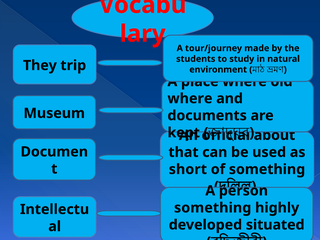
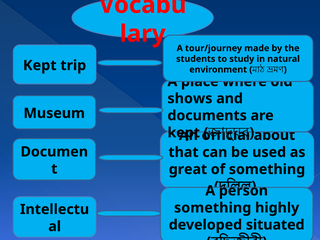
They: They -> Kept (40, 65)
where: where -> shows (190, 99)
short: short -> great (188, 169)
